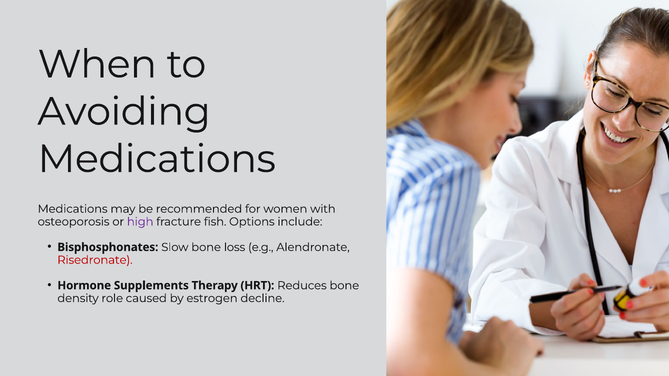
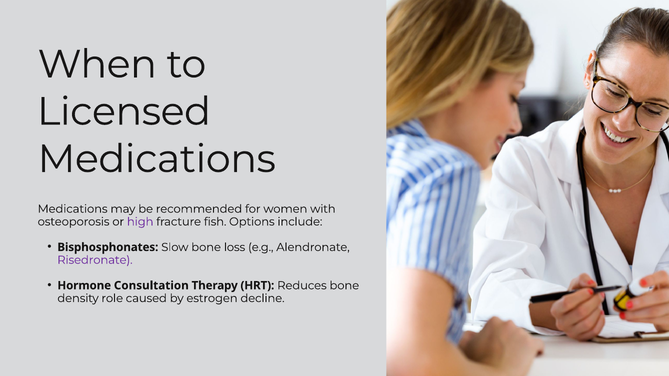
Avoiding: Avoiding -> Licensed (124, 112)
Risedronate colour: red -> purple (95, 260)
Supplements: Supplements -> Consultation (151, 286)
